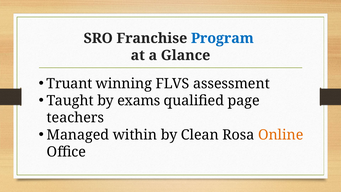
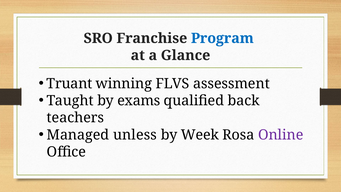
page: page -> back (244, 101)
within: within -> unless (135, 135)
Clean: Clean -> Week (200, 135)
Online colour: orange -> purple (281, 135)
